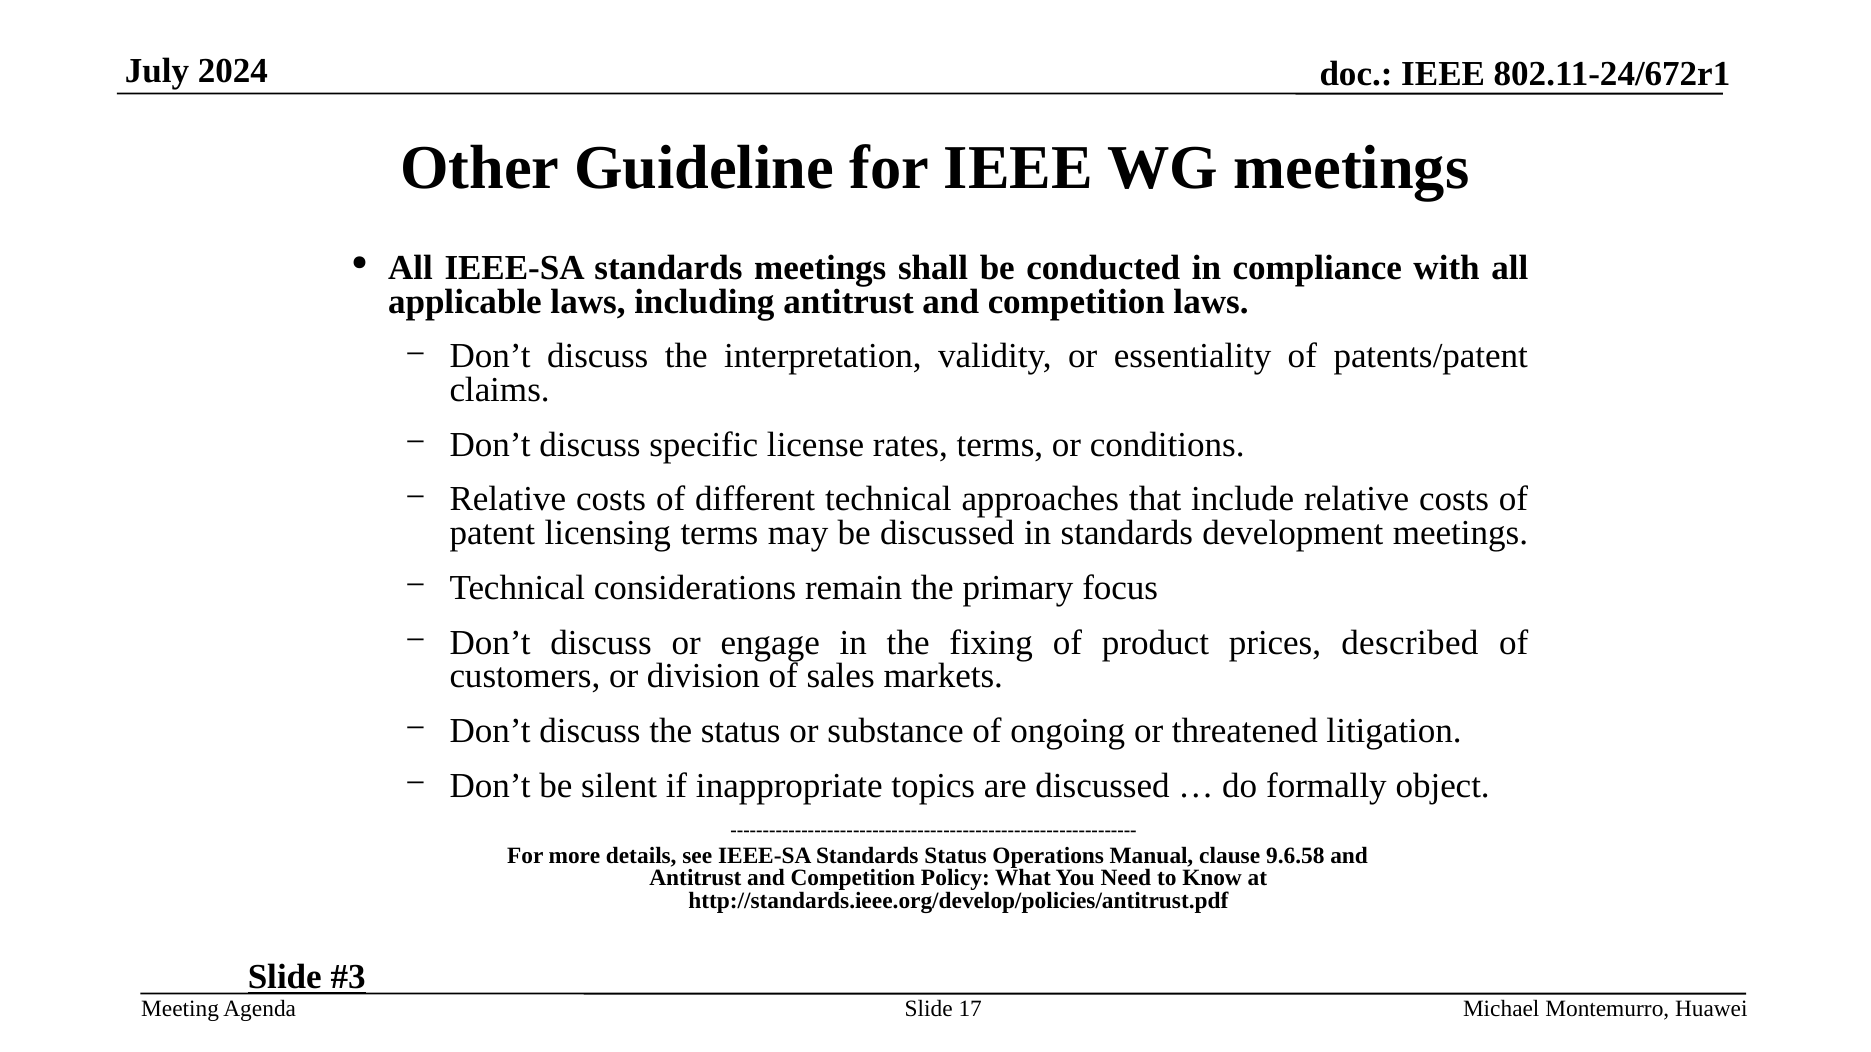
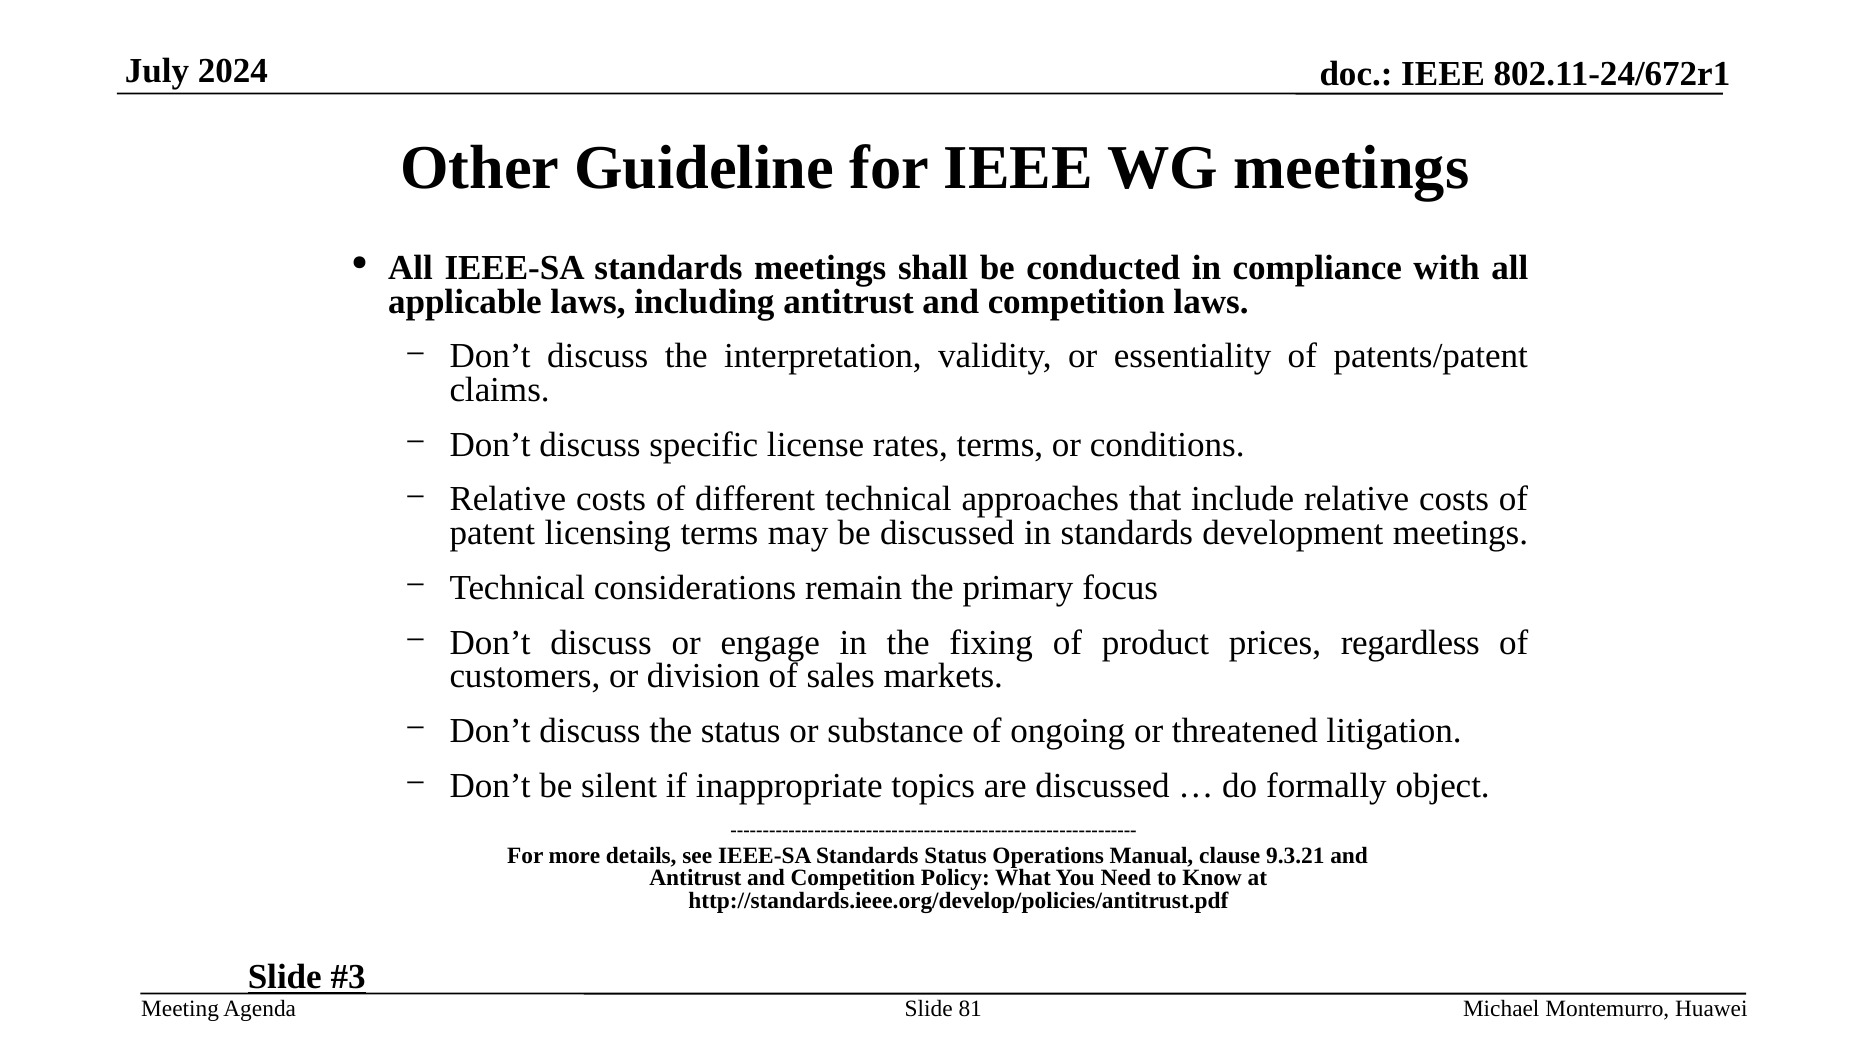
described: described -> regardless (1410, 643)
9.6.58: 9.6.58 -> 9.3.21 (1295, 856)
17: 17 -> 81 (970, 1009)
